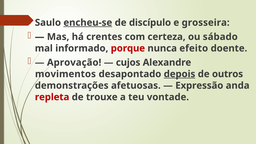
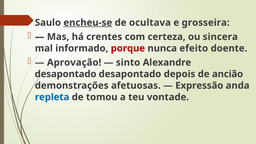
discípulo: discípulo -> ocultava (150, 23)
sábado: sábado -> sincera (220, 37)
cujos: cujos -> sinto (128, 62)
movimentos: movimentos -> desapontado (66, 74)
depois underline: present -> none (180, 74)
outros: outros -> ancião (228, 74)
repleta colour: red -> blue (52, 97)
trouxe: trouxe -> tomou (102, 97)
